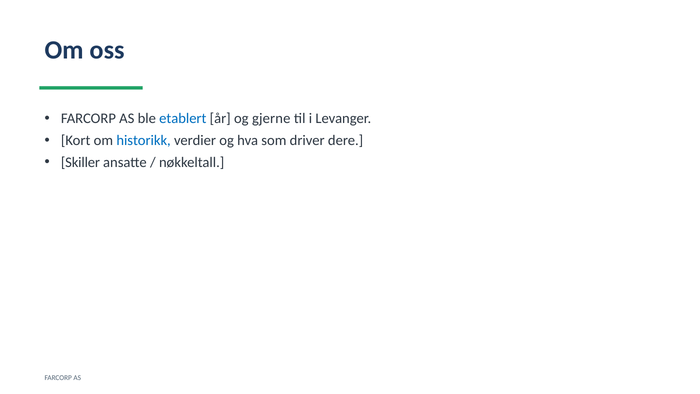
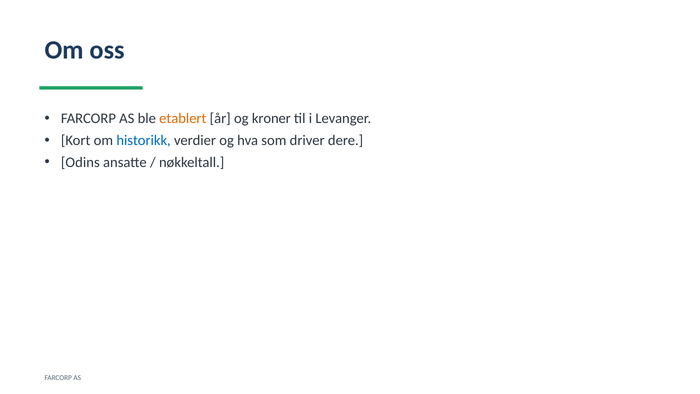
etablert colour: blue -> orange (183, 119)
gjerne: gjerne -> kroner (271, 119)
Skiller: Skiller -> Odins (80, 162)
